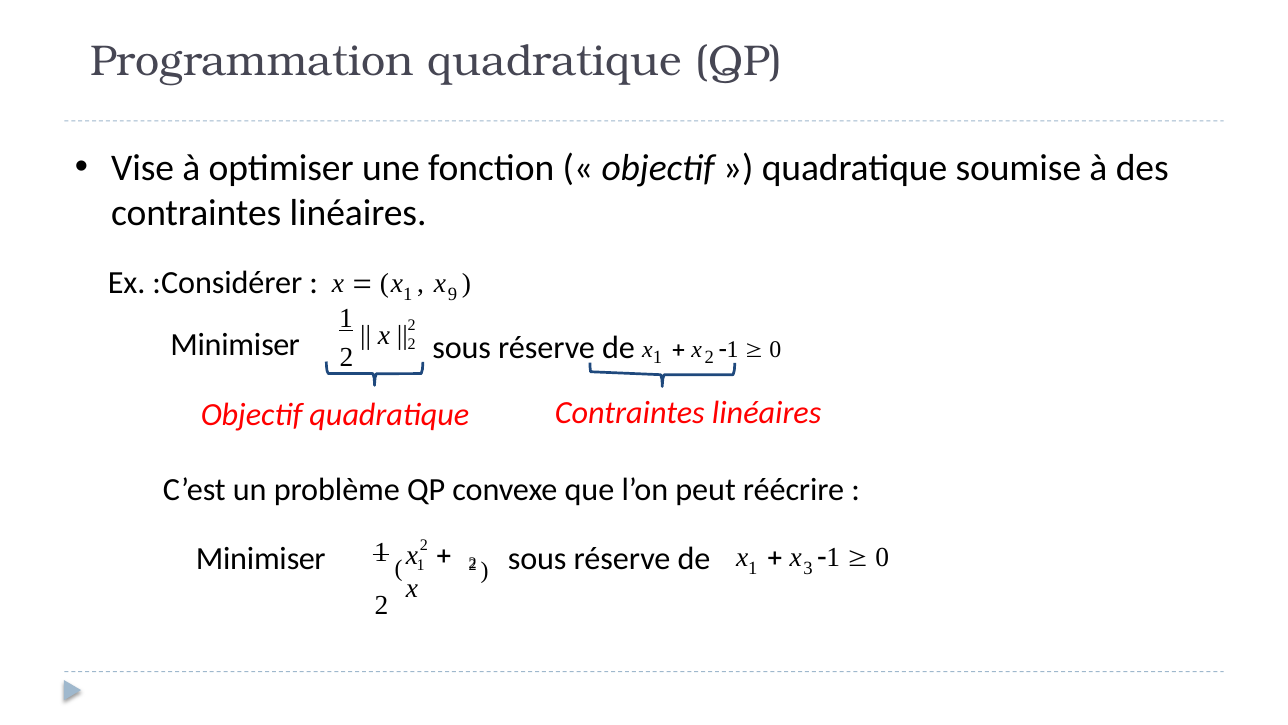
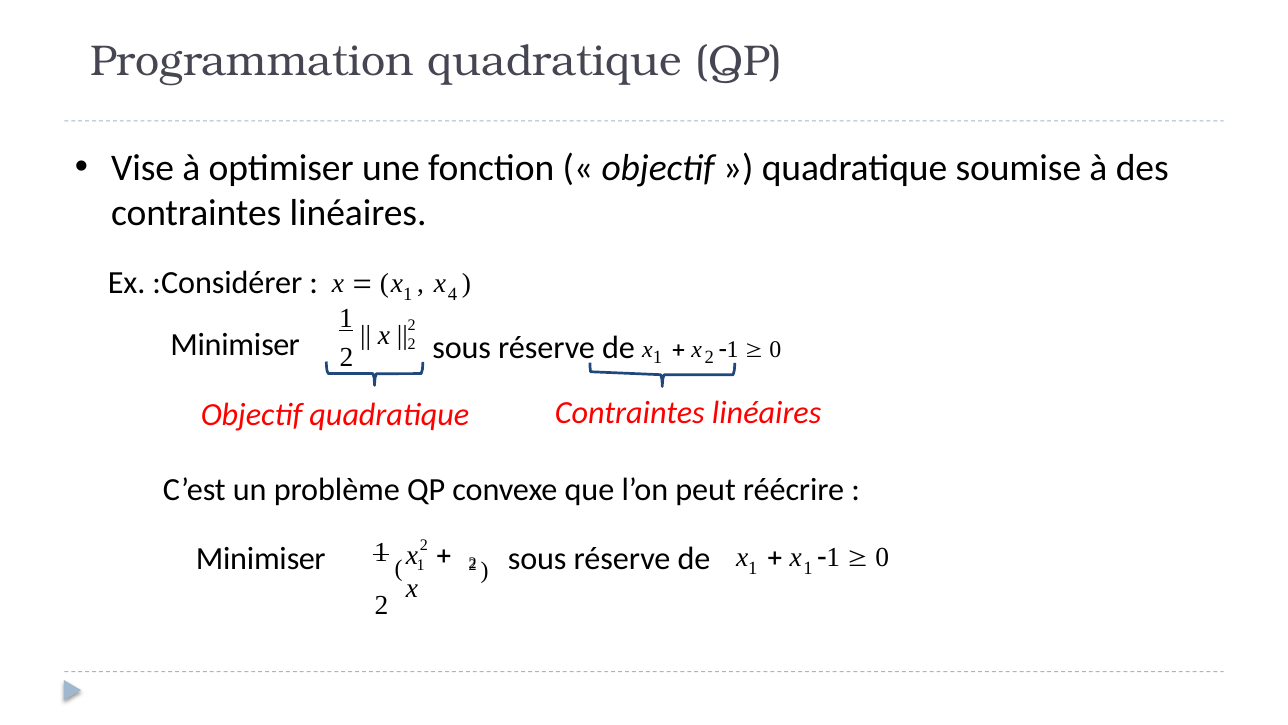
9: 9 -> 4 (452, 294)
3: 3 -> 1 (808, 568)
